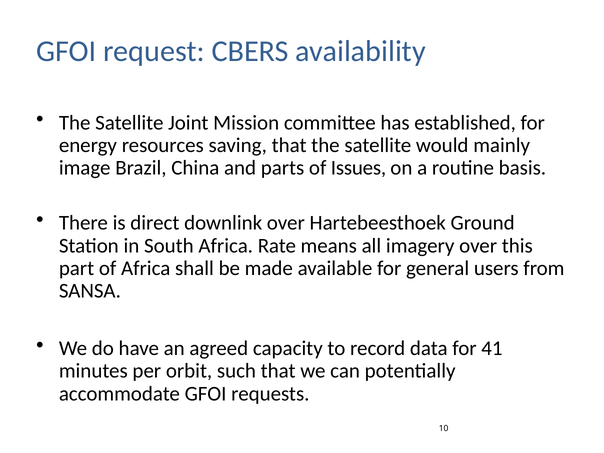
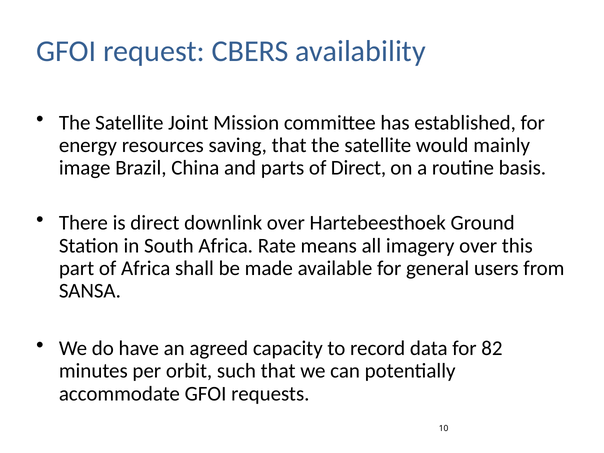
of Issues: Issues -> Direct (358, 168)
41: 41 -> 82 (492, 348)
